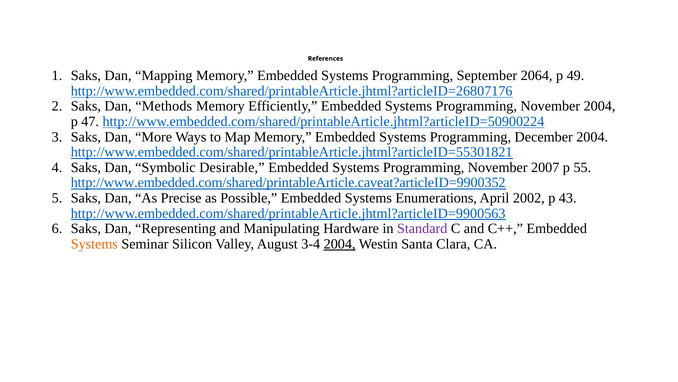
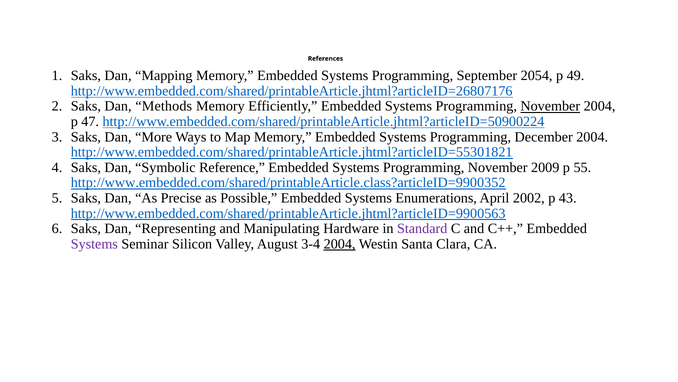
2064: 2064 -> 2054 (537, 76)
November underline: none -> present (550, 106)
Desirable: Desirable -> Reference (232, 167)
2007: 2007 -> 2009 (545, 167)
http://www.embedded.com/shared/printableArticle.caveat?articleID=9900352: http://www.embedded.com/shared/printableArticle.caveat?articleID=9900352 -> http://www.embedded.com/shared/printableArticle.class?articleID=9900352 (288, 182)
Systems colour: orange -> purple (94, 244)
